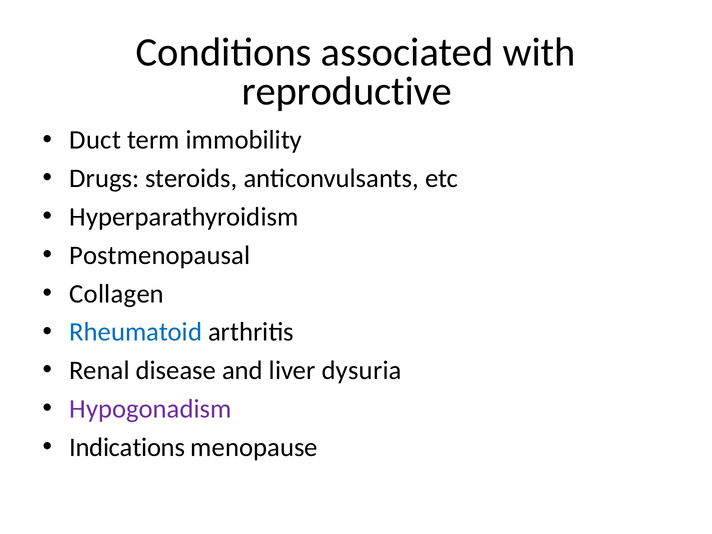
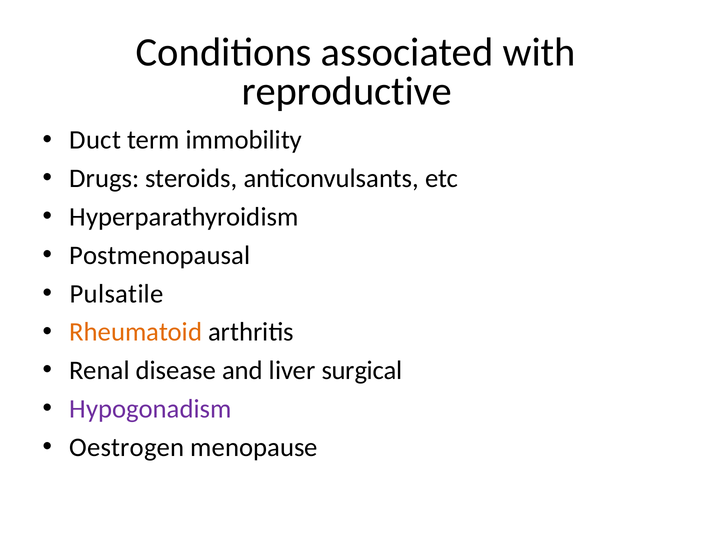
Collagen: Collagen -> Pulsatile (117, 294)
Rheumatoid colour: blue -> orange (136, 332)
dysuria: dysuria -> surgical (362, 371)
Indications: Indications -> Oestrogen (127, 447)
